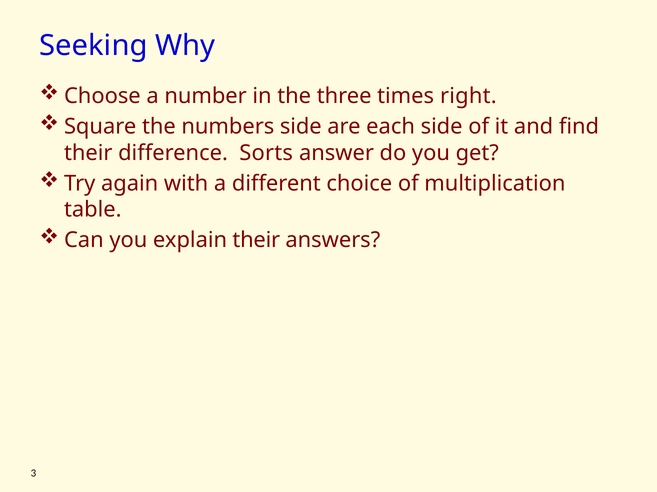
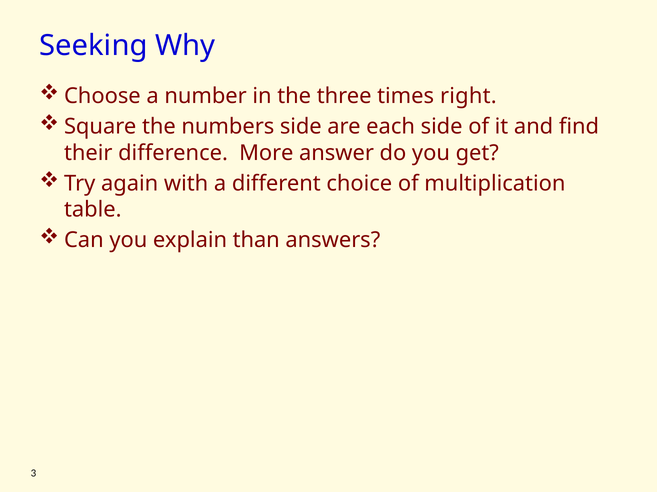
Sorts: Sorts -> More (266, 153)
explain their: their -> than (256, 241)
